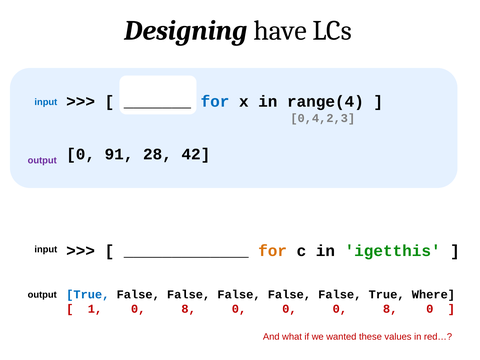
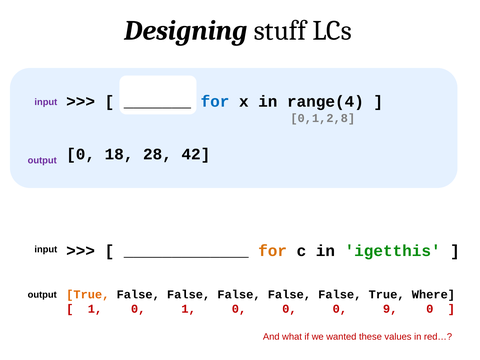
have: have -> stuff (280, 31)
input colour: blue -> purple (46, 102)
0,4,2,3: 0,4,2,3 -> 0,1,2,8 (323, 118)
91: 91 -> 18 (119, 154)
True colour: blue -> orange (88, 294)
1 0 8: 8 -> 1 (189, 309)
0 0 8: 8 -> 9 (390, 309)
